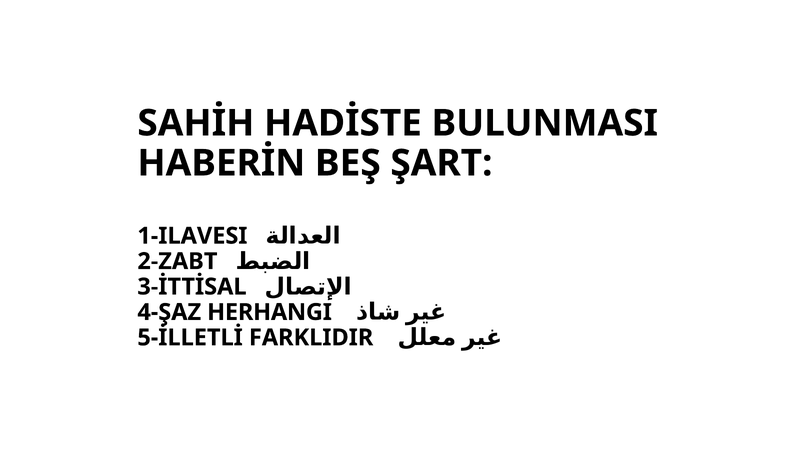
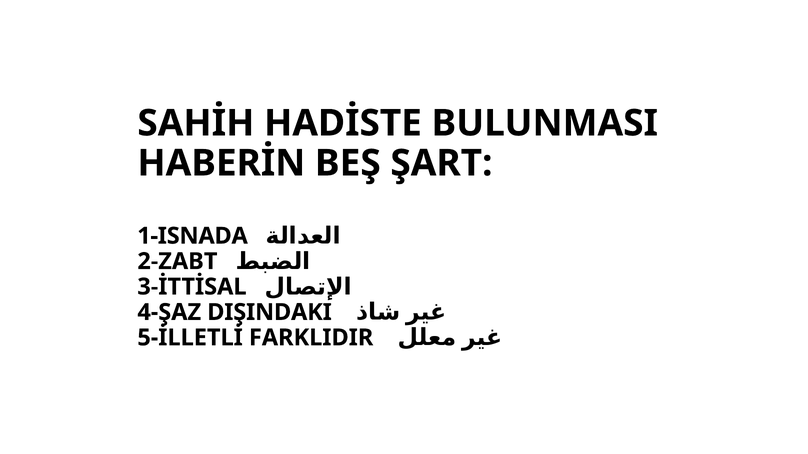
1-ILAVESI: 1-ILAVESI -> 1-ISNADA (193, 236)
HERHANGI: HERHANGI -> DIŞINDAKI (269, 313)
